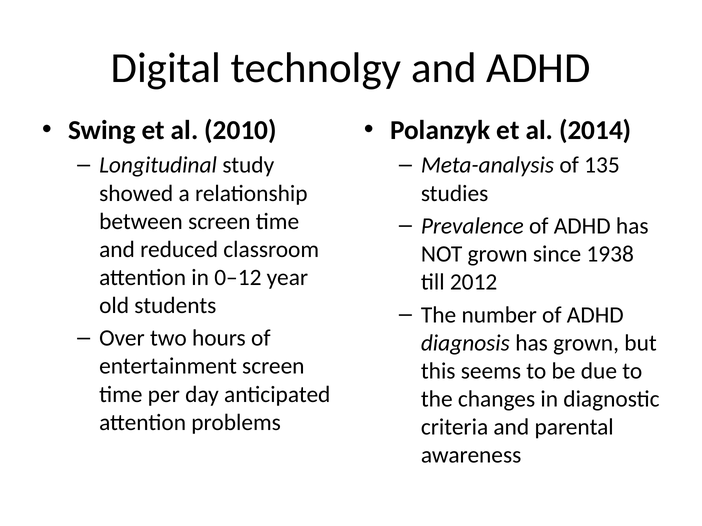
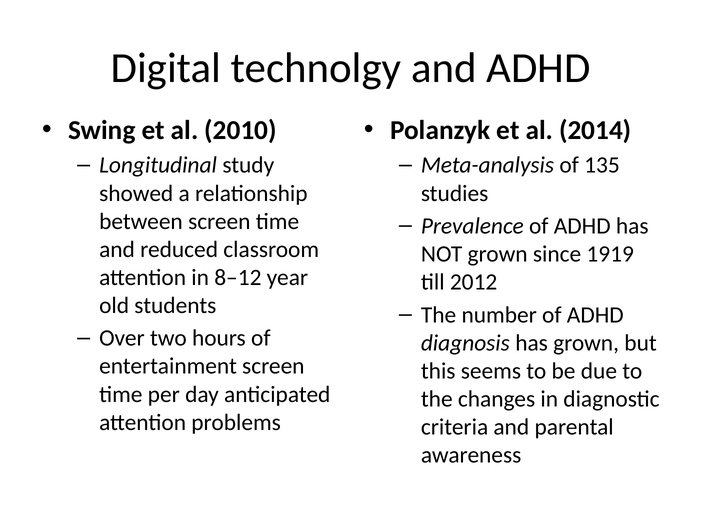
1938: 1938 -> 1919 (610, 254)
0–12: 0–12 -> 8–12 (238, 278)
